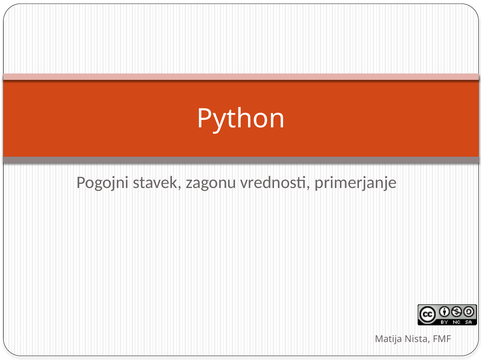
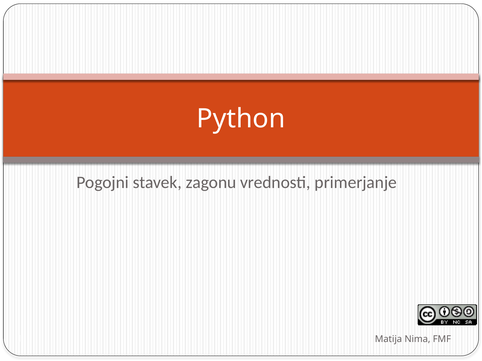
Nista: Nista -> Nima (417, 340)
